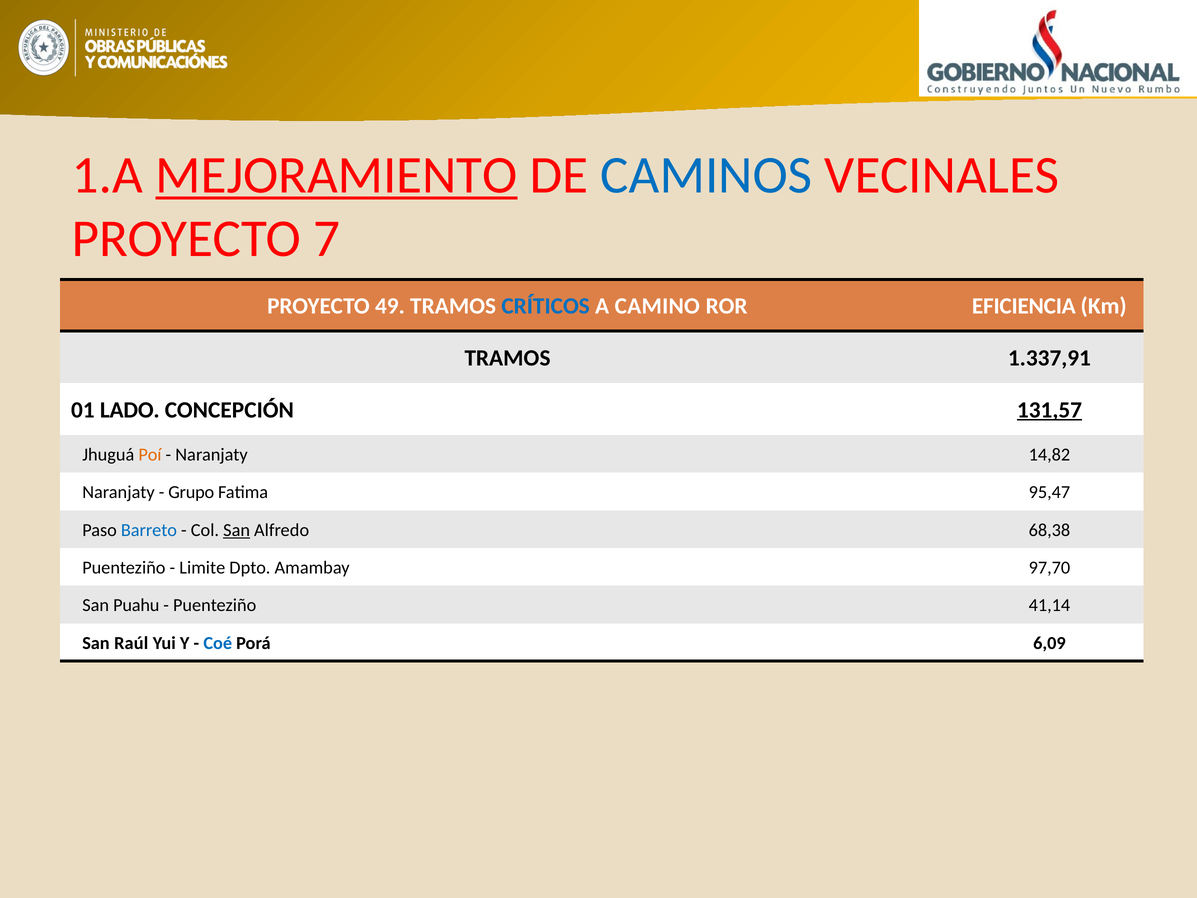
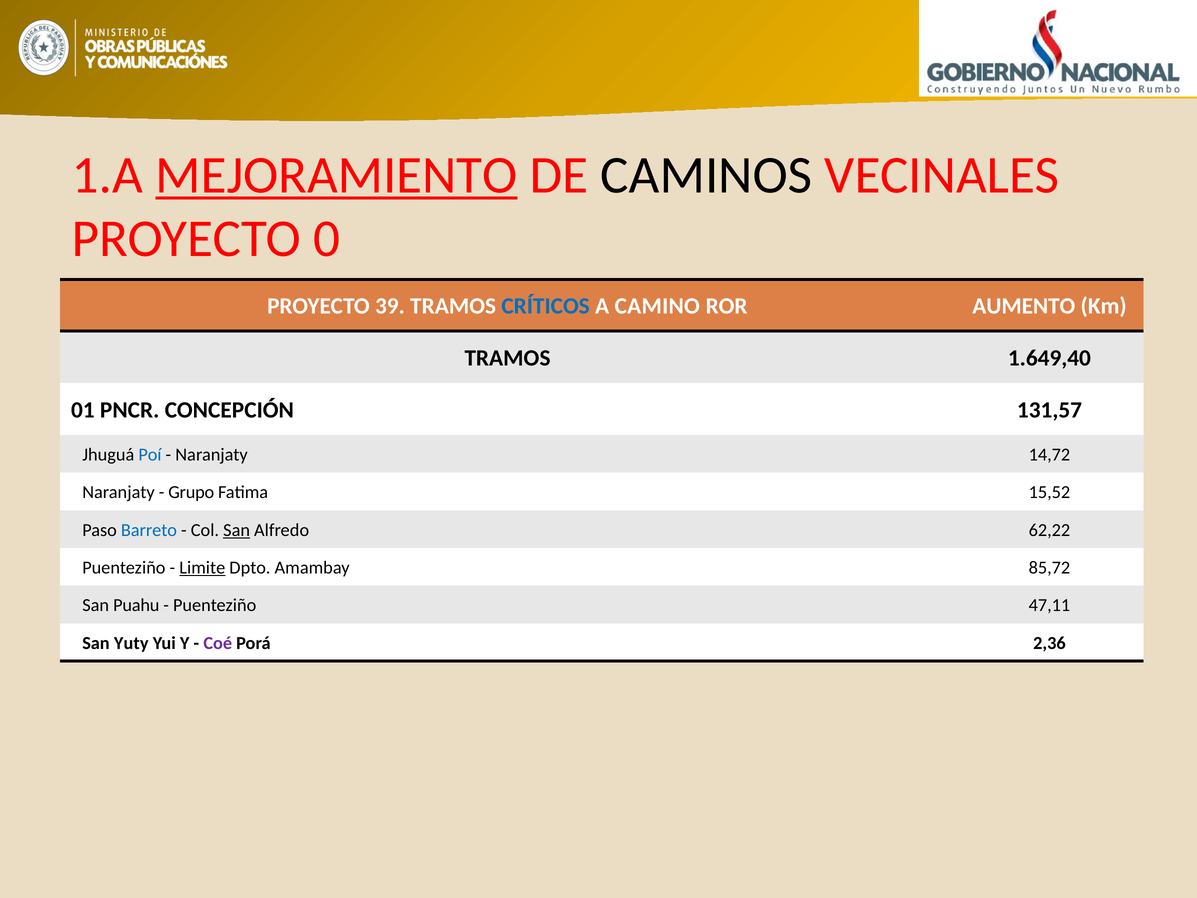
CAMINOS colour: blue -> black (706, 175)
7: 7 -> 0 (327, 239)
49: 49 -> 39 (390, 306)
EFICIENCIA: EFICIENCIA -> AUMENTO (1024, 306)
1.337,91: 1.337,91 -> 1.649,40 (1049, 358)
LADO: LADO -> PNCR (130, 410)
131,57 underline: present -> none (1049, 410)
Poí colour: orange -> blue (150, 454)
14,82: 14,82 -> 14,72 (1049, 454)
95,47: 95,47 -> 15,52 (1049, 492)
68,38: 68,38 -> 62,22 (1049, 530)
Limite underline: none -> present (202, 568)
97,70: 97,70 -> 85,72 (1049, 568)
41,14: 41,14 -> 47,11 (1049, 605)
Raúl: Raúl -> Yuty (131, 643)
Coé colour: blue -> purple (218, 643)
6,09: 6,09 -> 2,36 (1049, 643)
